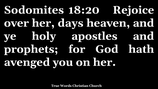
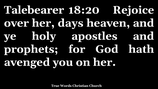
Sodomites: Sodomites -> Talebearer (34, 10)
